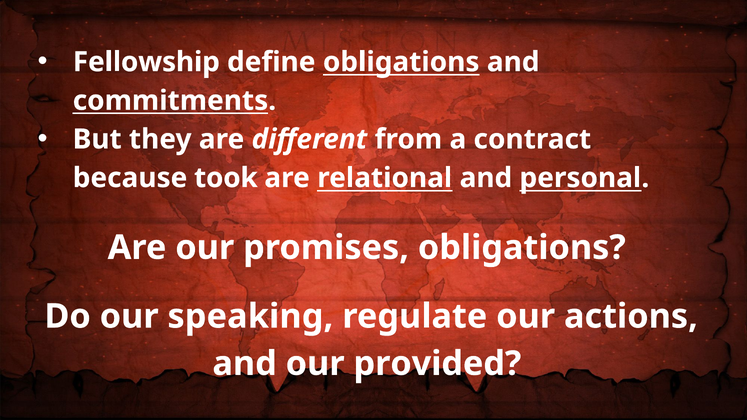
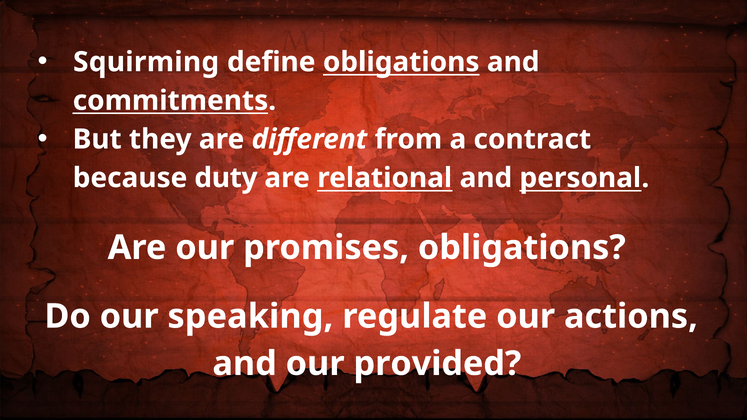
Fellowship: Fellowship -> Squirming (146, 62)
took: took -> duty (226, 178)
